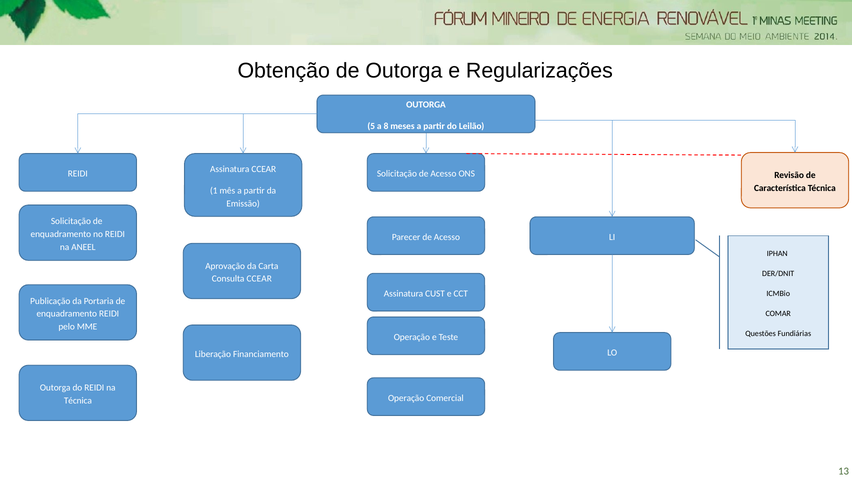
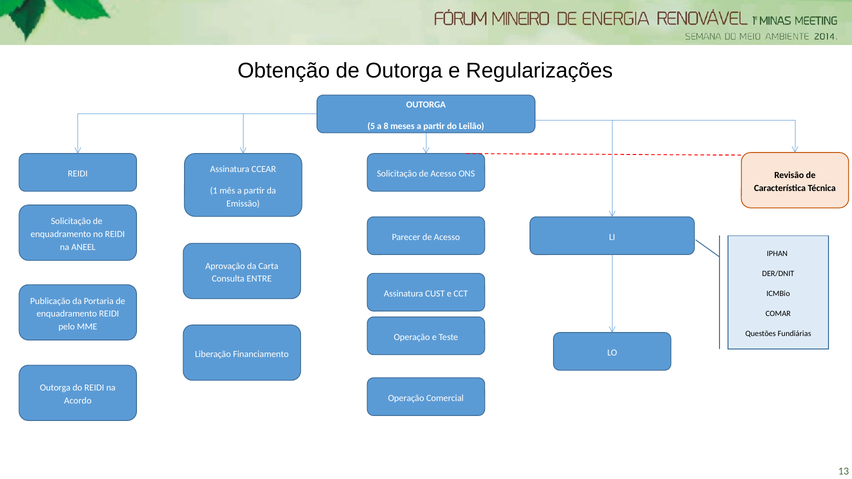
Consulta CCEAR: CCEAR -> ENTRE (259, 279)
Técnica: Técnica -> Acordo (78, 401)
